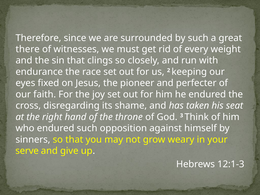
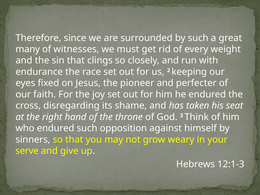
there: there -> many (28, 49)
